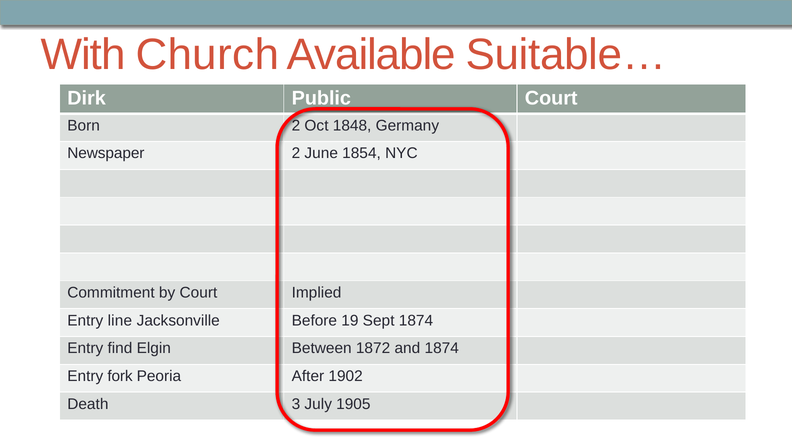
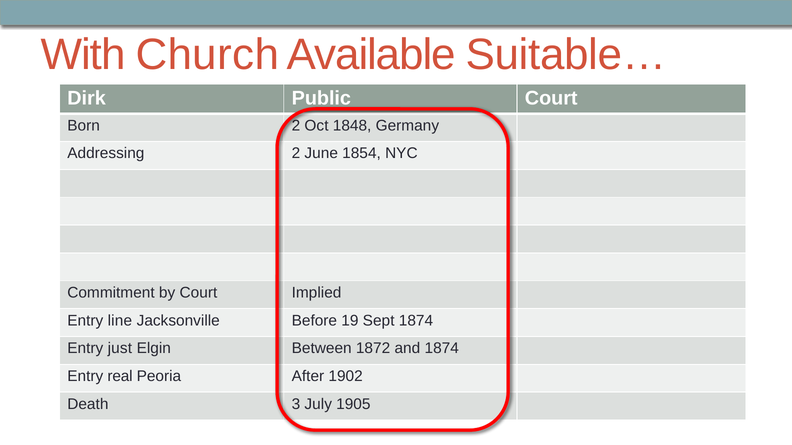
Newspaper: Newspaper -> Addressing (106, 154)
find: find -> just (120, 349)
fork: fork -> real (120, 377)
